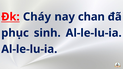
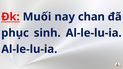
Cháy: Cháy -> Muối (37, 17)
